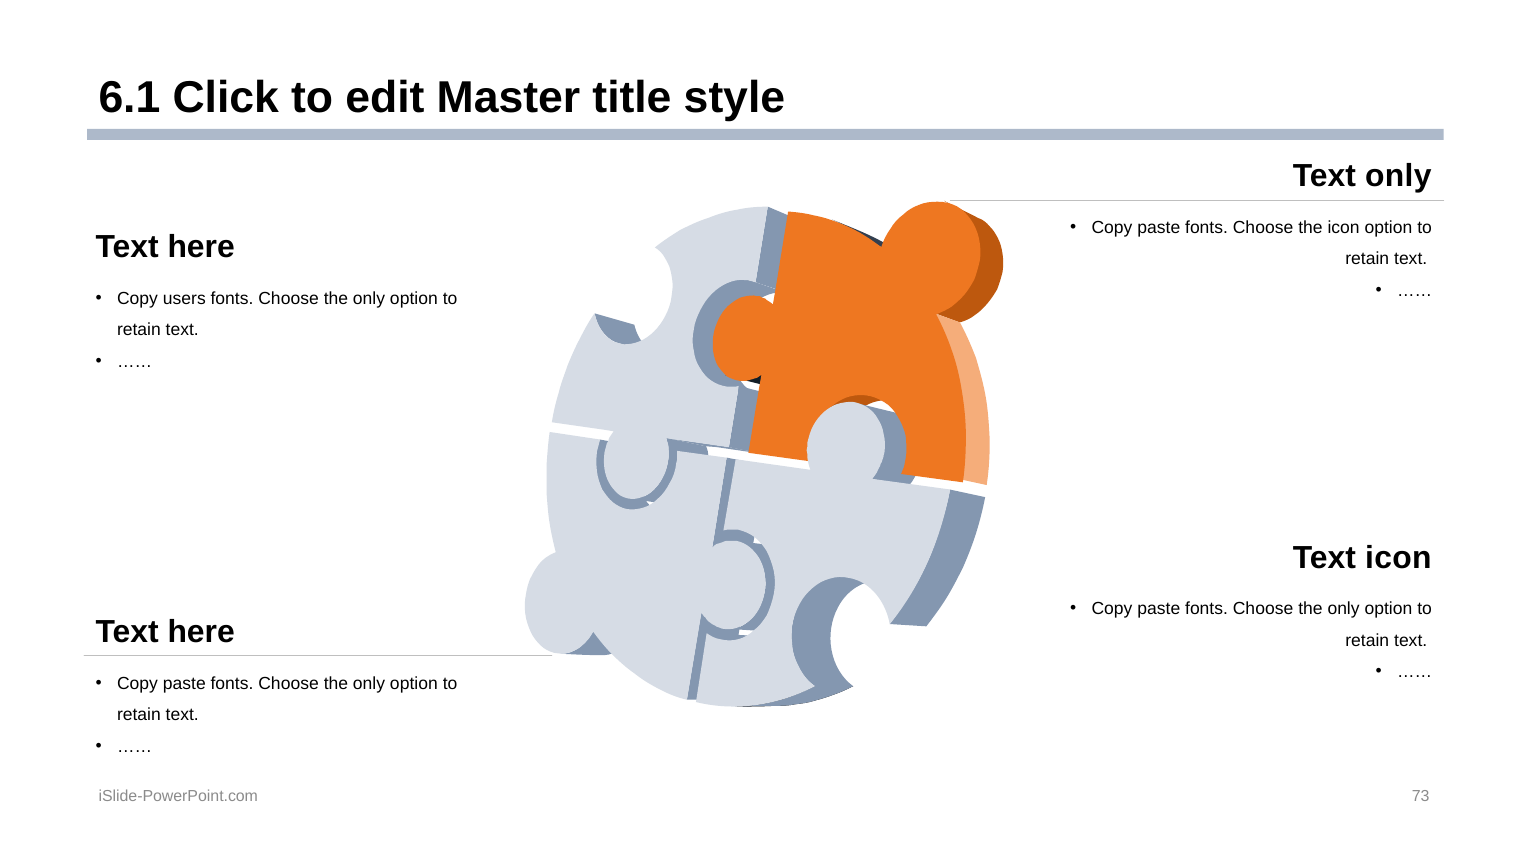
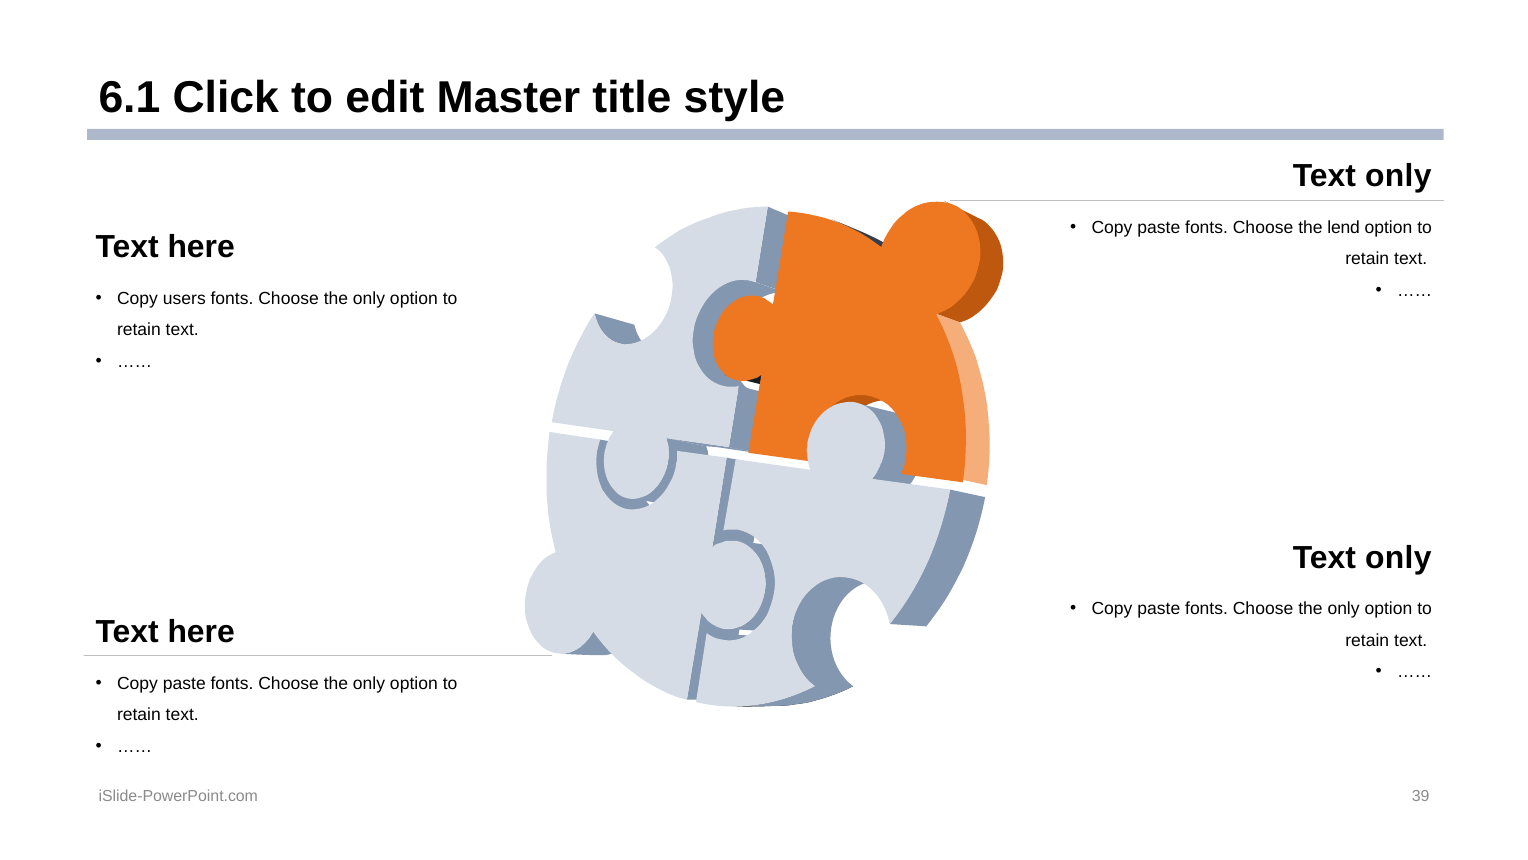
the icon: icon -> lend (1344, 227)
icon: icon -> only (1398, 558)
73: 73 -> 39 (1421, 795)
